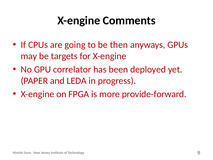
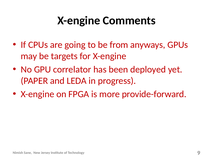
then: then -> from (119, 45)
